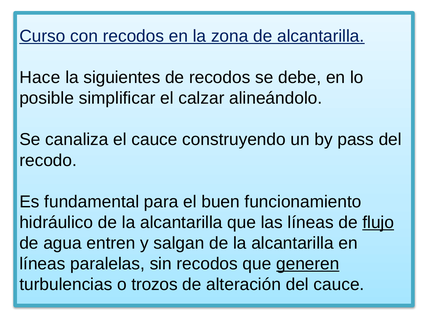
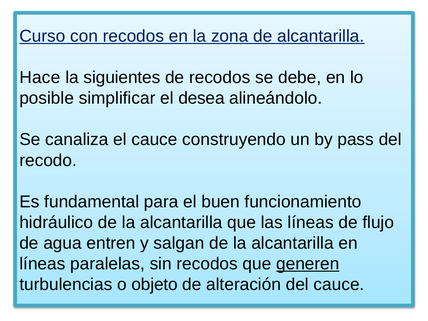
calzar: calzar -> desea (202, 98)
flujo underline: present -> none (378, 222)
trozos: trozos -> objeto (155, 285)
